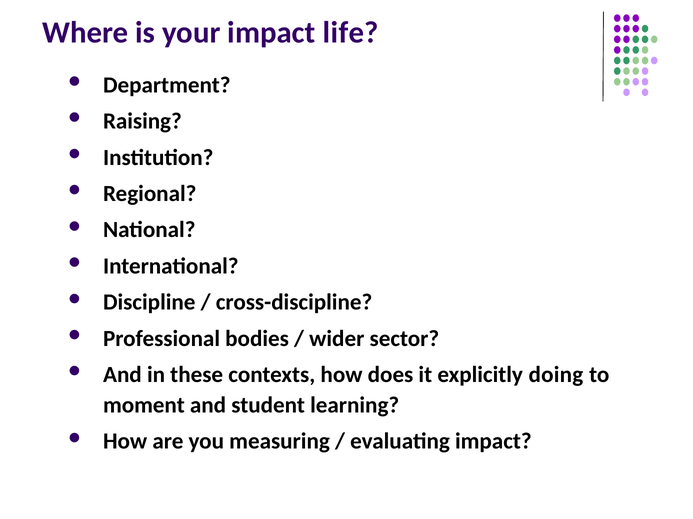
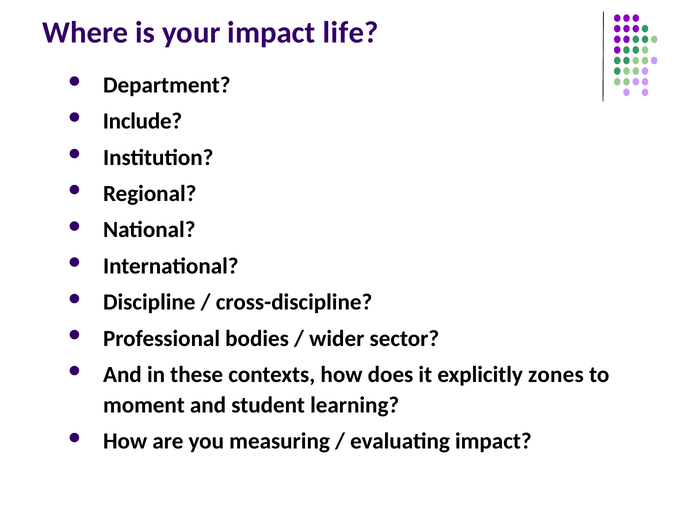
Raising: Raising -> Include (142, 121)
doing: doing -> zones (556, 375)
